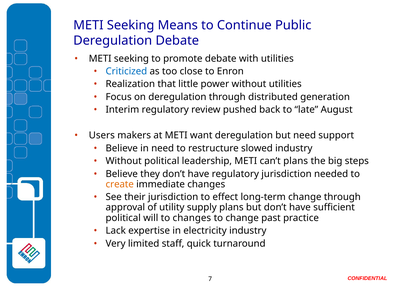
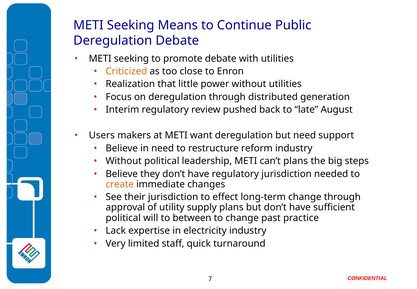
Criticized colour: blue -> orange (126, 71)
slowed: slowed -> reform (257, 148)
to changes: changes -> between (192, 218)
